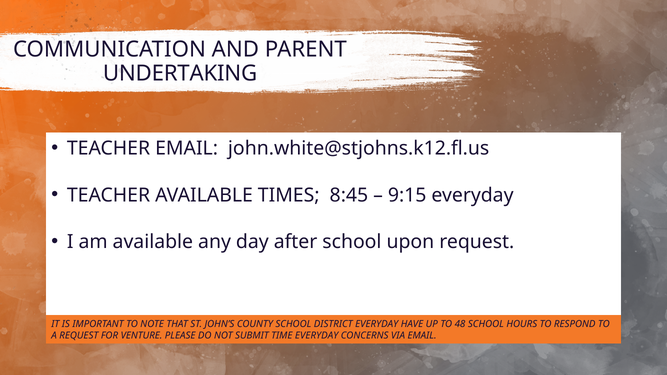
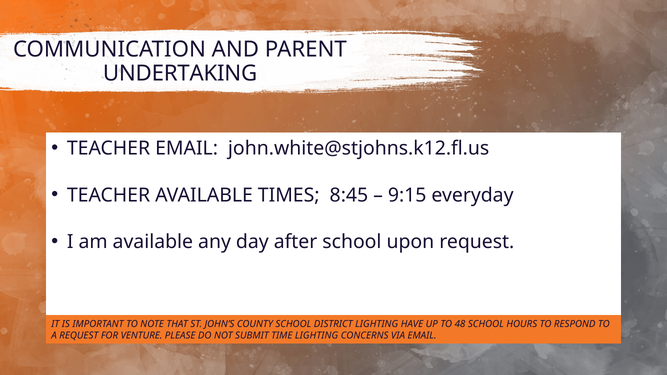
DISTRICT EVERYDAY: EVERYDAY -> LIGHTING (377, 324)
TIME EVERYDAY: EVERYDAY -> LIGHTING (317, 336)
